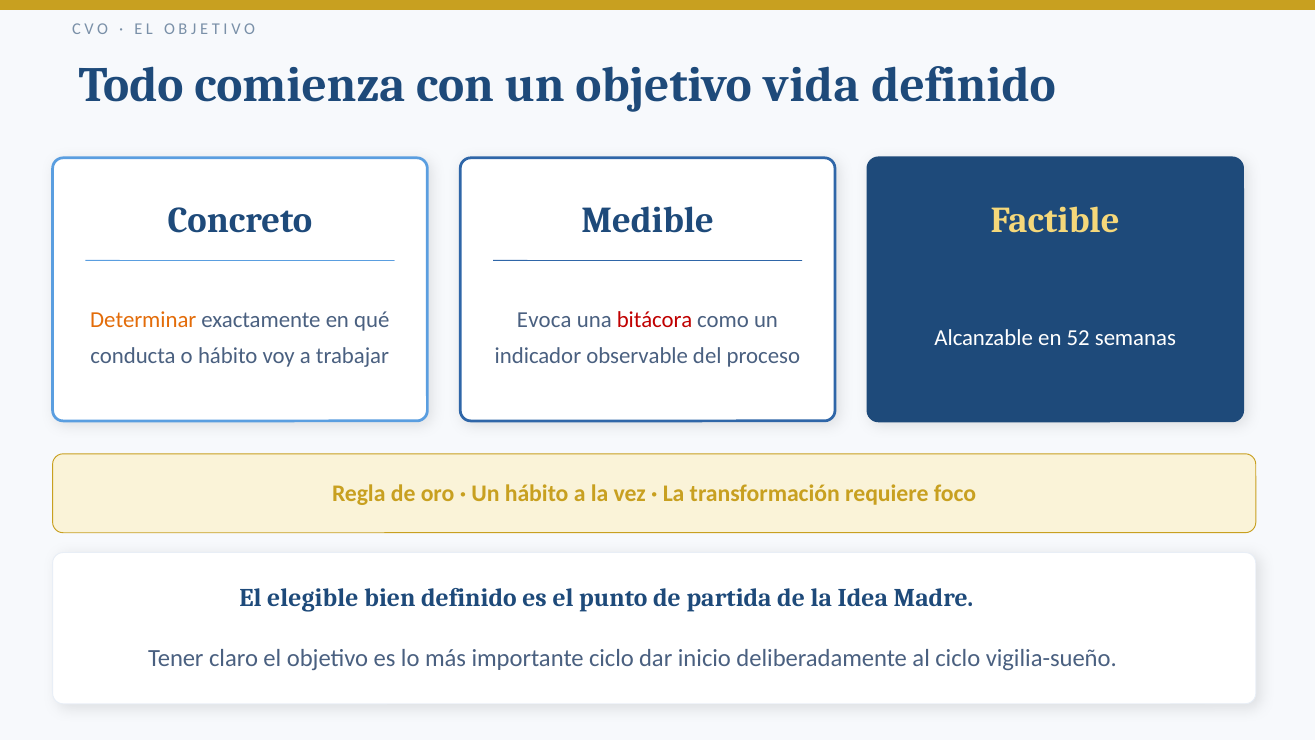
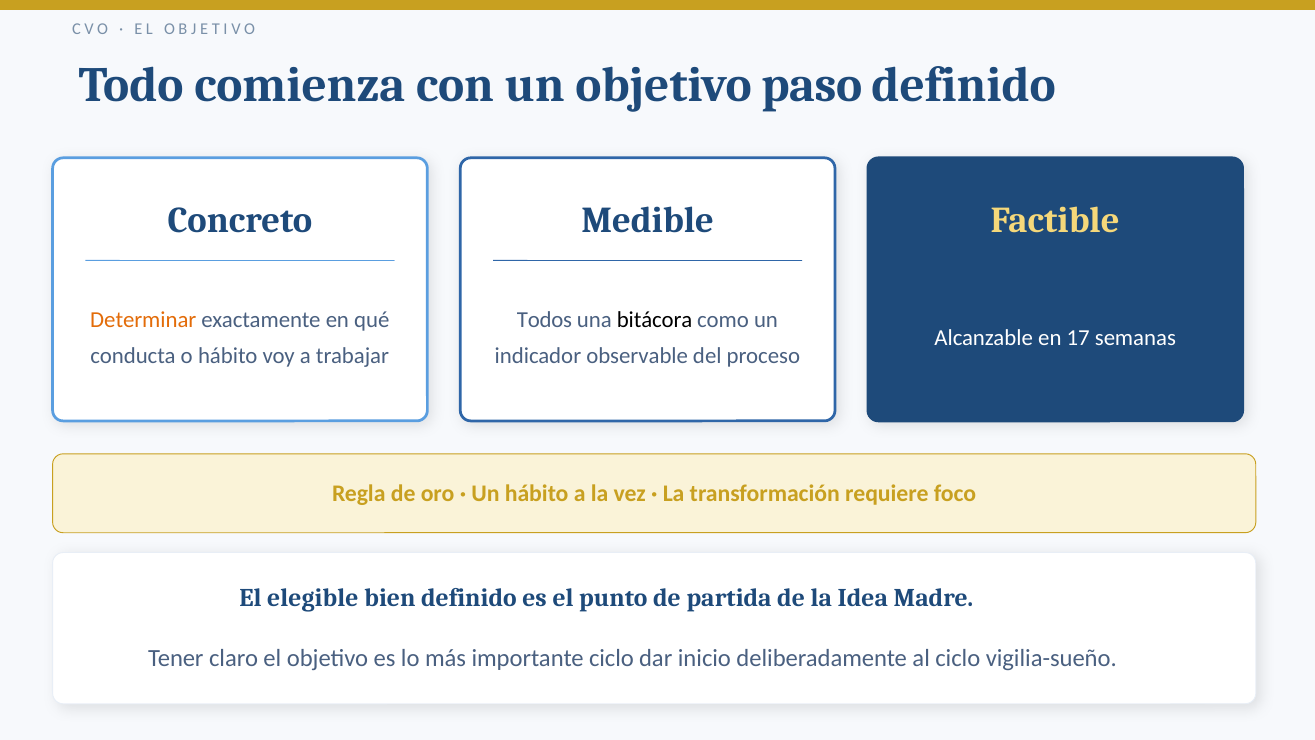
vida: vida -> paso (812, 86)
Evoca: Evoca -> Todos (545, 320)
bitácora colour: red -> black (655, 320)
52: 52 -> 17 (1078, 338)
